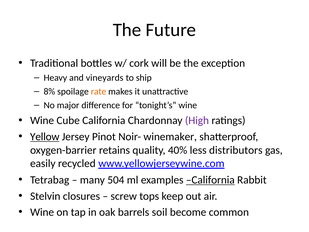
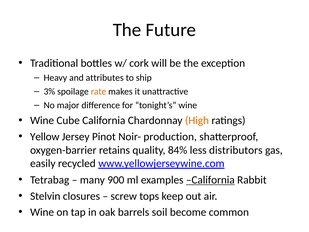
vineyards: vineyards -> attributes (105, 78)
8%: 8% -> 3% (49, 91)
High colour: purple -> orange (197, 120)
Yellow underline: present -> none (45, 137)
winemaker: winemaker -> production (170, 137)
40%: 40% -> 84% (178, 150)
504: 504 -> 900 (116, 180)
